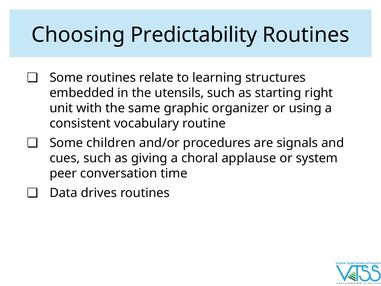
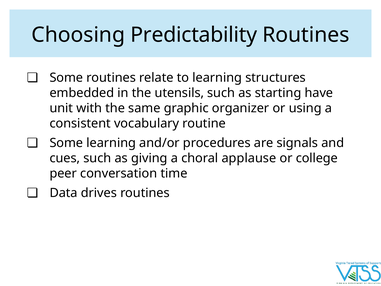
right: right -> have (319, 93)
Some children: children -> learning (111, 143)
system: system -> college (317, 158)
